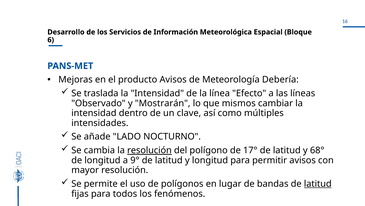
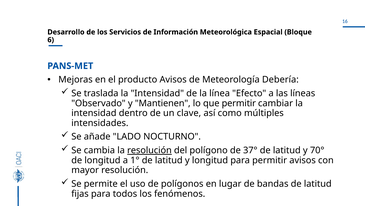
Mostrarán: Mostrarán -> Mantienen (163, 103)
que mismos: mismos -> permitir (239, 103)
17°: 17° -> 37° (250, 150)
68°: 68° -> 70° (317, 150)
9°: 9° -> 1° (135, 160)
latitud underline: present -> none (318, 183)
